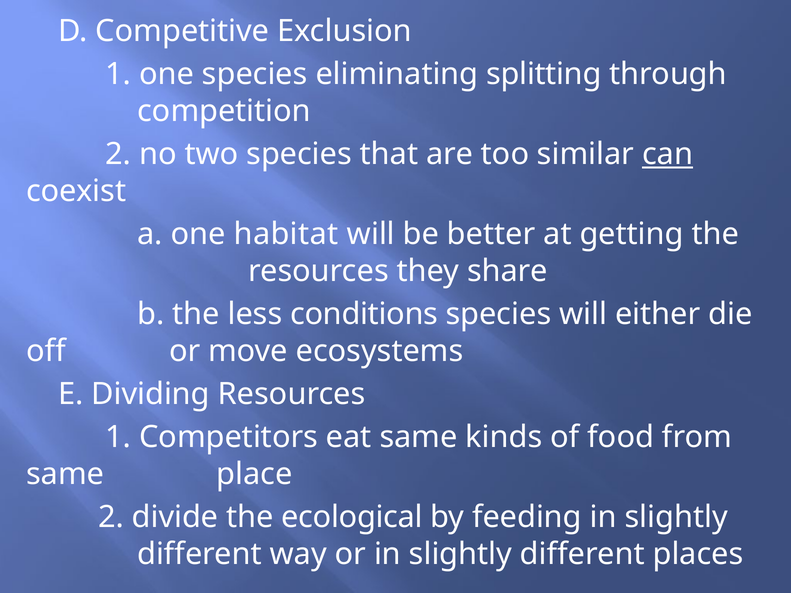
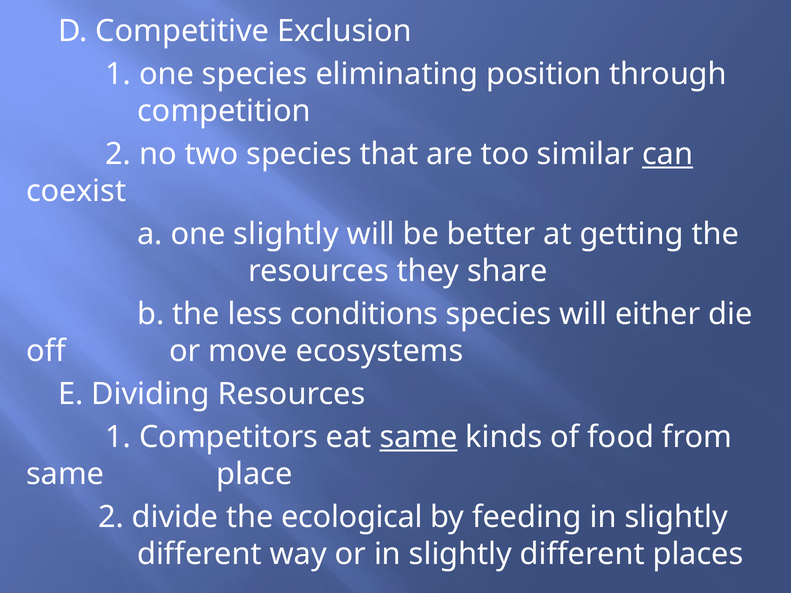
splitting: splitting -> position (544, 74)
one habitat: habitat -> slightly (286, 234)
same underline: none -> present (419, 437)
